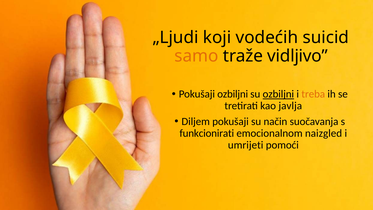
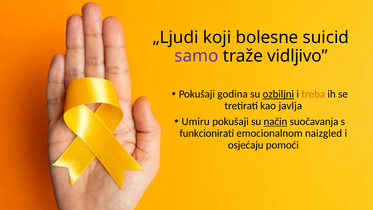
vodećih: vodećih -> bolesne (267, 37)
samo colour: orange -> purple (196, 56)
Pokušaji ozbiljni: ozbiljni -> godina (233, 94)
Diljem: Diljem -> Umiru (196, 121)
način underline: none -> present (275, 121)
umrijeti: umrijeti -> osjećaju (246, 145)
